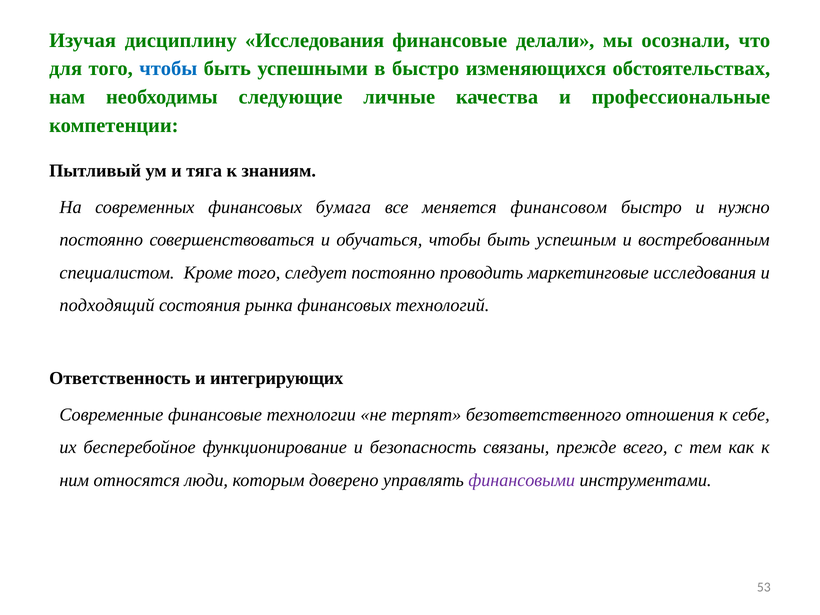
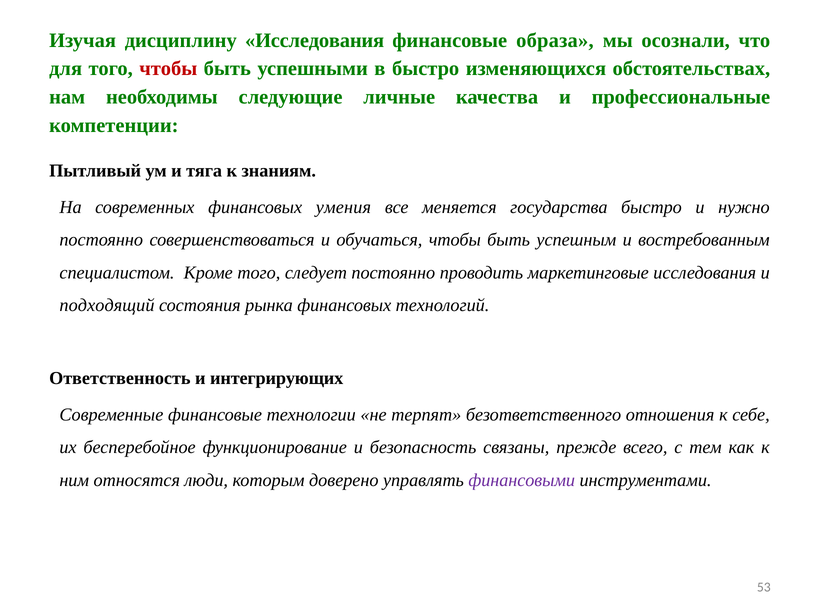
делали: делали -> образа (555, 40)
чтобы colour: blue -> red (168, 69)
бумага: бумага -> умения (343, 207)
финансовом: финансовом -> государства (559, 207)
